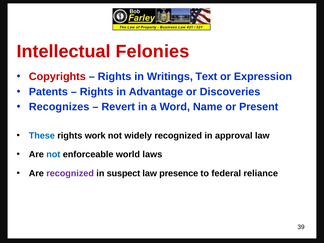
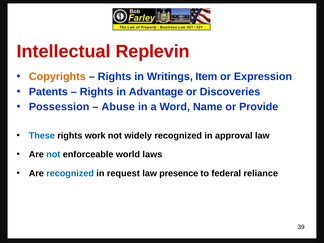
Felonies: Felonies -> Replevin (153, 51)
Copyrights colour: red -> orange (57, 77)
Text: Text -> Item (206, 77)
Recognizes: Recognizes -> Possession (59, 107)
Revert: Revert -> Abuse (118, 107)
Present: Present -> Provide (259, 107)
recognized colour: purple -> blue (70, 173)
suspect: suspect -> request (123, 173)
